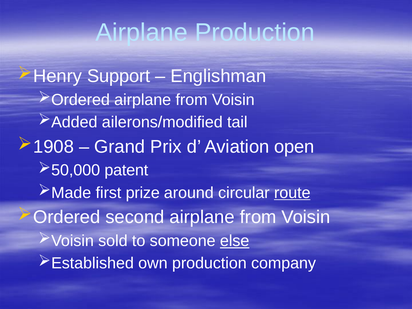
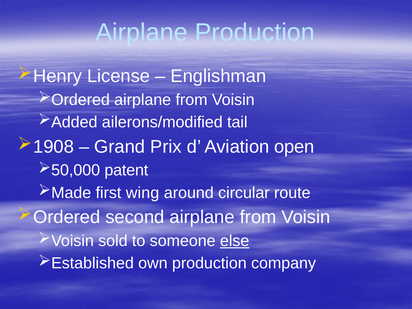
Support: Support -> License (119, 76)
prize: prize -> wing (143, 193)
route underline: present -> none (292, 193)
